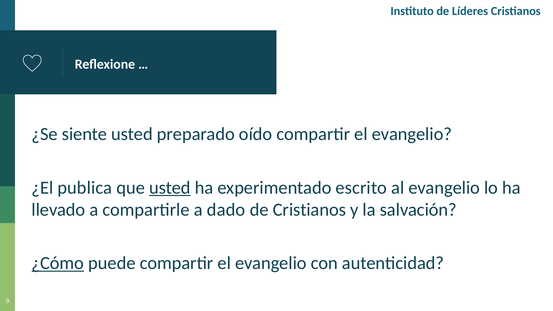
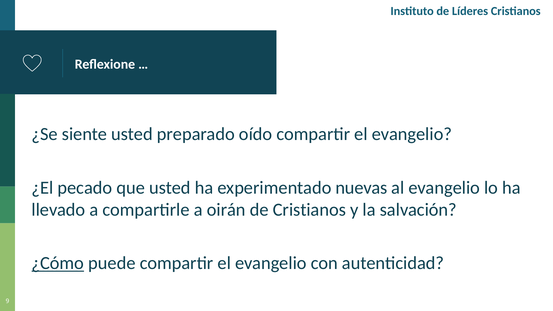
publica: publica -> pecado (85, 188)
usted underline: present -> none (170, 188)
escrito: escrito -> nuevas (361, 188)
dado: dado -> oirán (226, 210)
